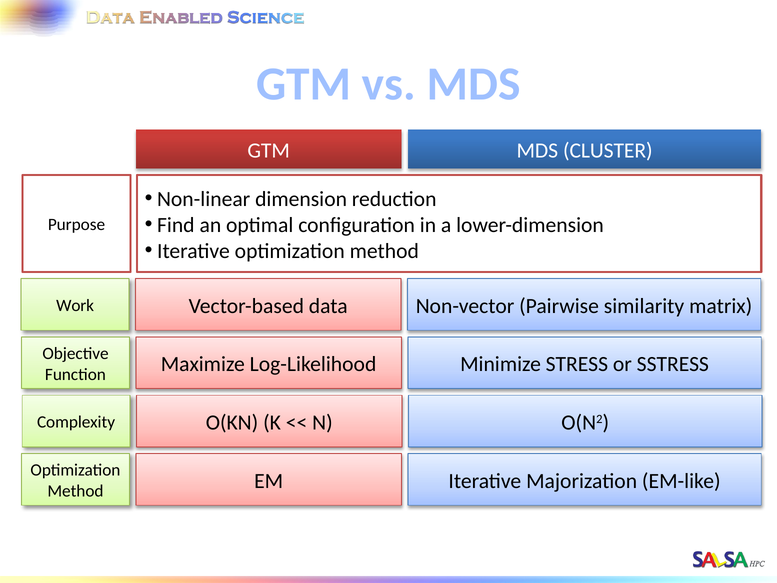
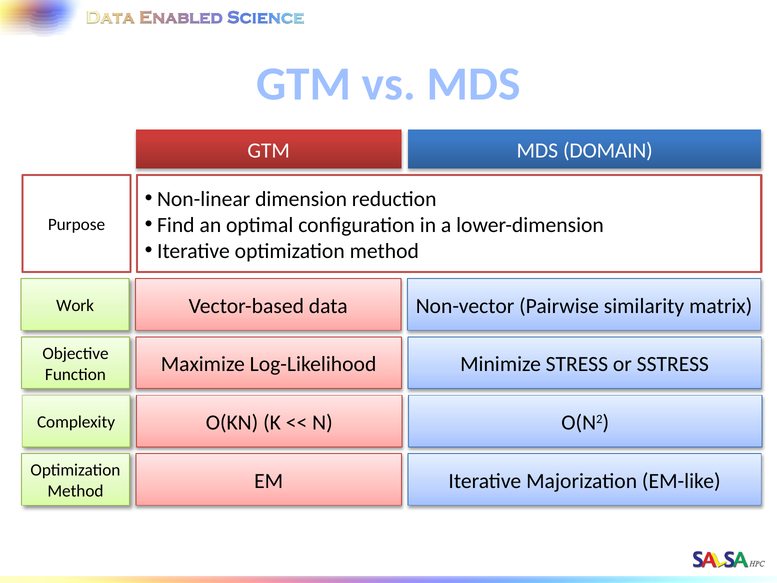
CLUSTER: CLUSTER -> DOMAIN (608, 150)
